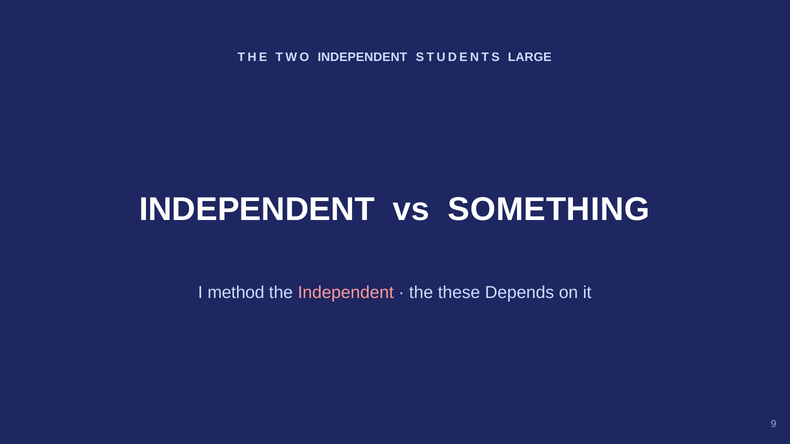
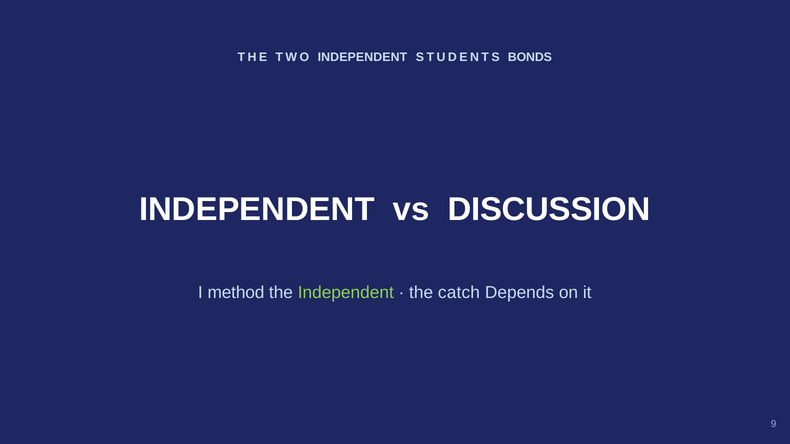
LARGE: LARGE -> BONDS (530, 57)
SOMETHING: SOMETHING -> DISCUSSION (549, 210)
Independent colour: pink -> light green (346, 293)
these: these -> catch (459, 293)
